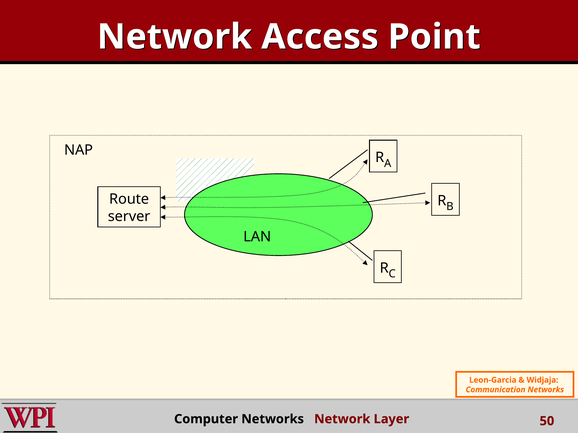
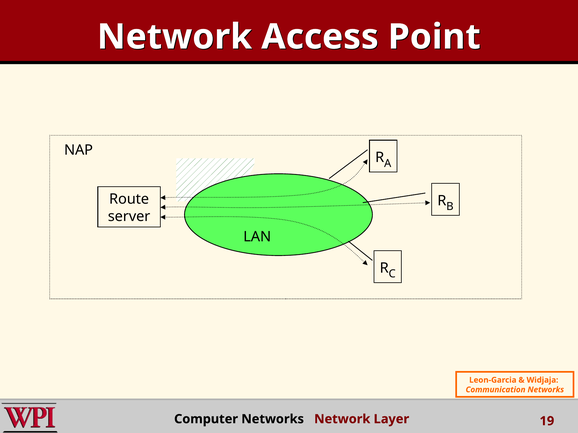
50: 50 -> 19 (547, 422)
